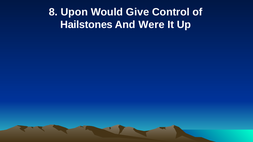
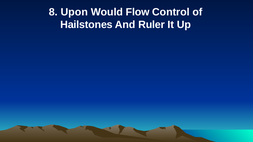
Give: Give -> Flow (138, 12)
Were: Were -> Ruler (152, 25)
